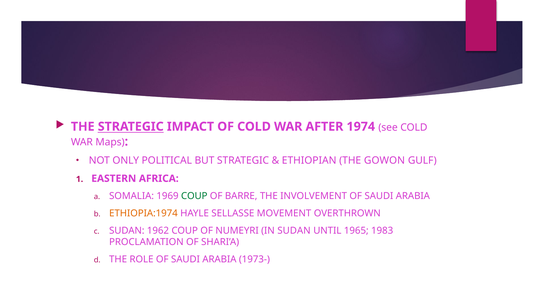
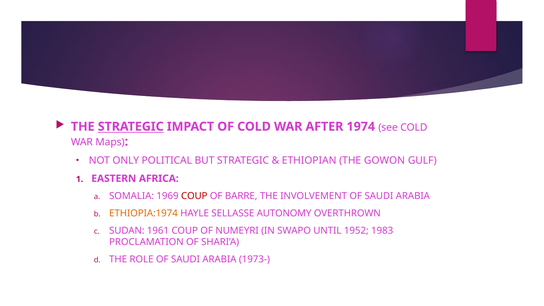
COUP colour: green -> red (194, 196)
MOVEMENT: MOVEMENT -> AUTONOMY (284, 213)
1962: 1962 -> 1961 (158, 231)
IN SUDAN: SUDAN -> SWAPO (294, 231)
1965: 1965 -> 1952 (356, 231)
